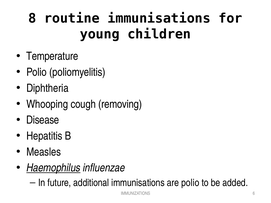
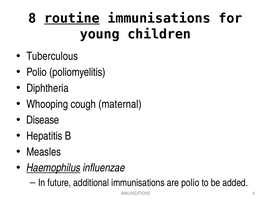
routine underline: none -> present (72, 18)
Temperature: Temperature -> Tuberculous (52, 56)
removing: removing -> maternal (120, 104)
